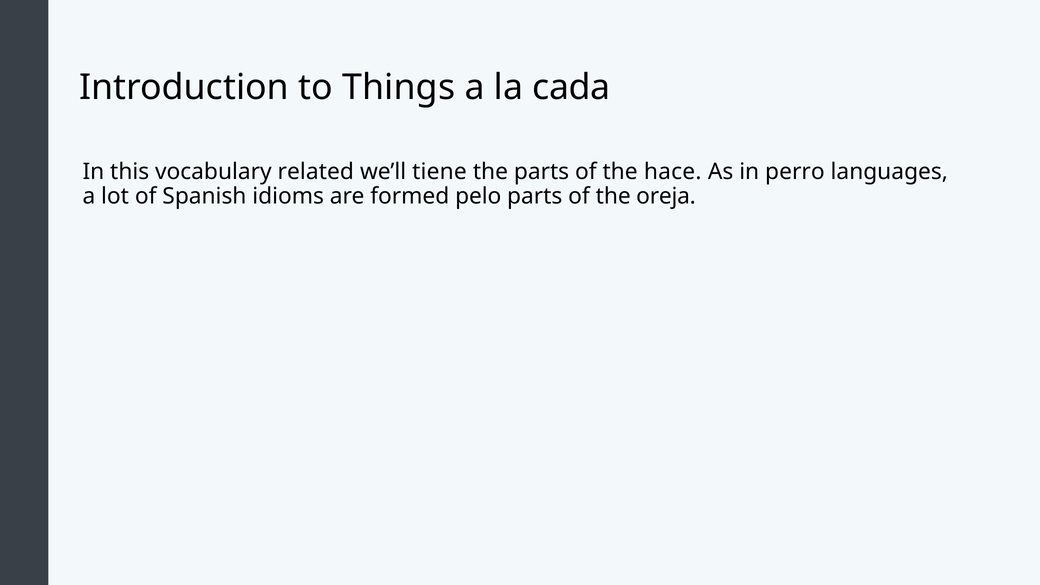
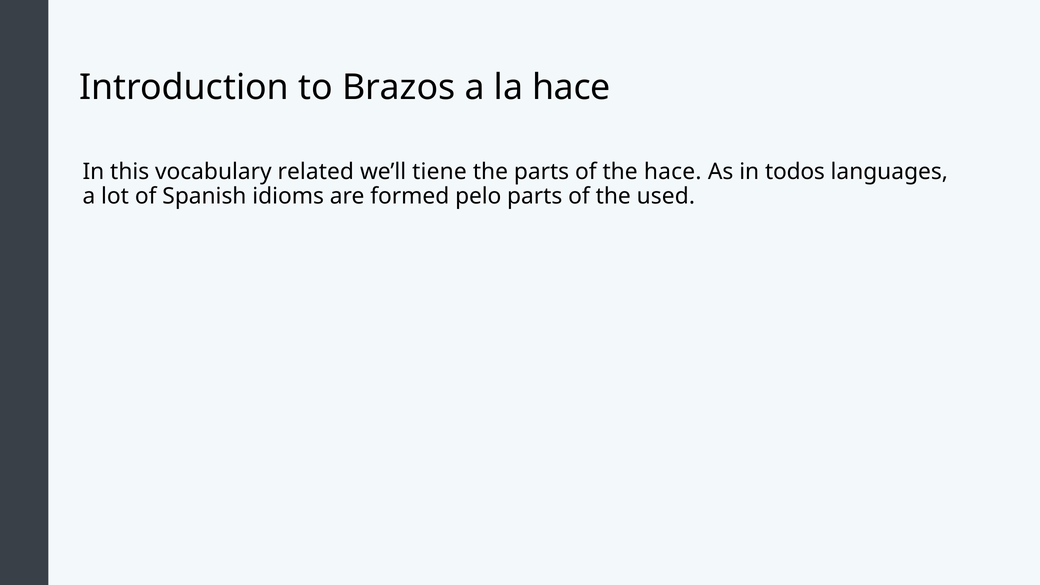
Things: Things -> Brazos (399, 87)
la cada: cada -> hace (571, 87)
perro: perro -> todos (795, 172)
oreja: oreja -> used (666, 196)
